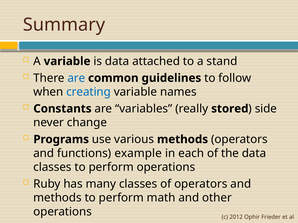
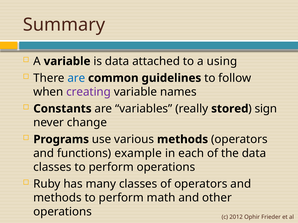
stand: stand -> using (222, 61)
creating colour: blue -> purple (89, 92)
side: side -> sign (266, 109)
